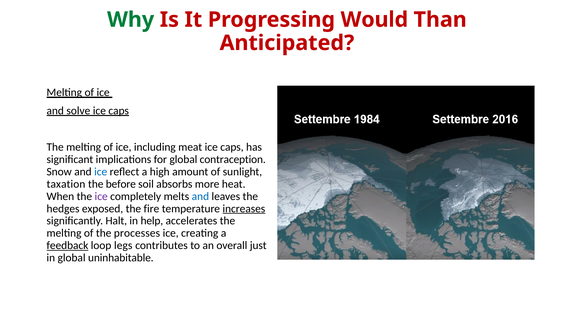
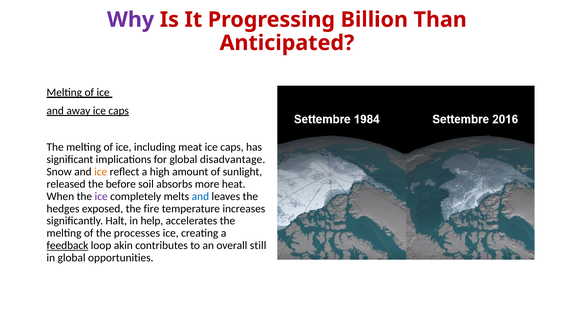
Why colour: green -> purple (131, 20)
Would: Would -> Billion (374, 20)
solve: solve -> away (78, 111)
contraception: contraception -> disadvantage (233, 159)
ice colour: blue -> orange (101, 172)
taxation: taxation -> released (66, 184)
increases underline: present -> none (244, 209)
legs: legs -> akin (123, 245)
just: just -> still (258, 245)
uninhabitable: uninhabitable -> opportunities (121, 258)
